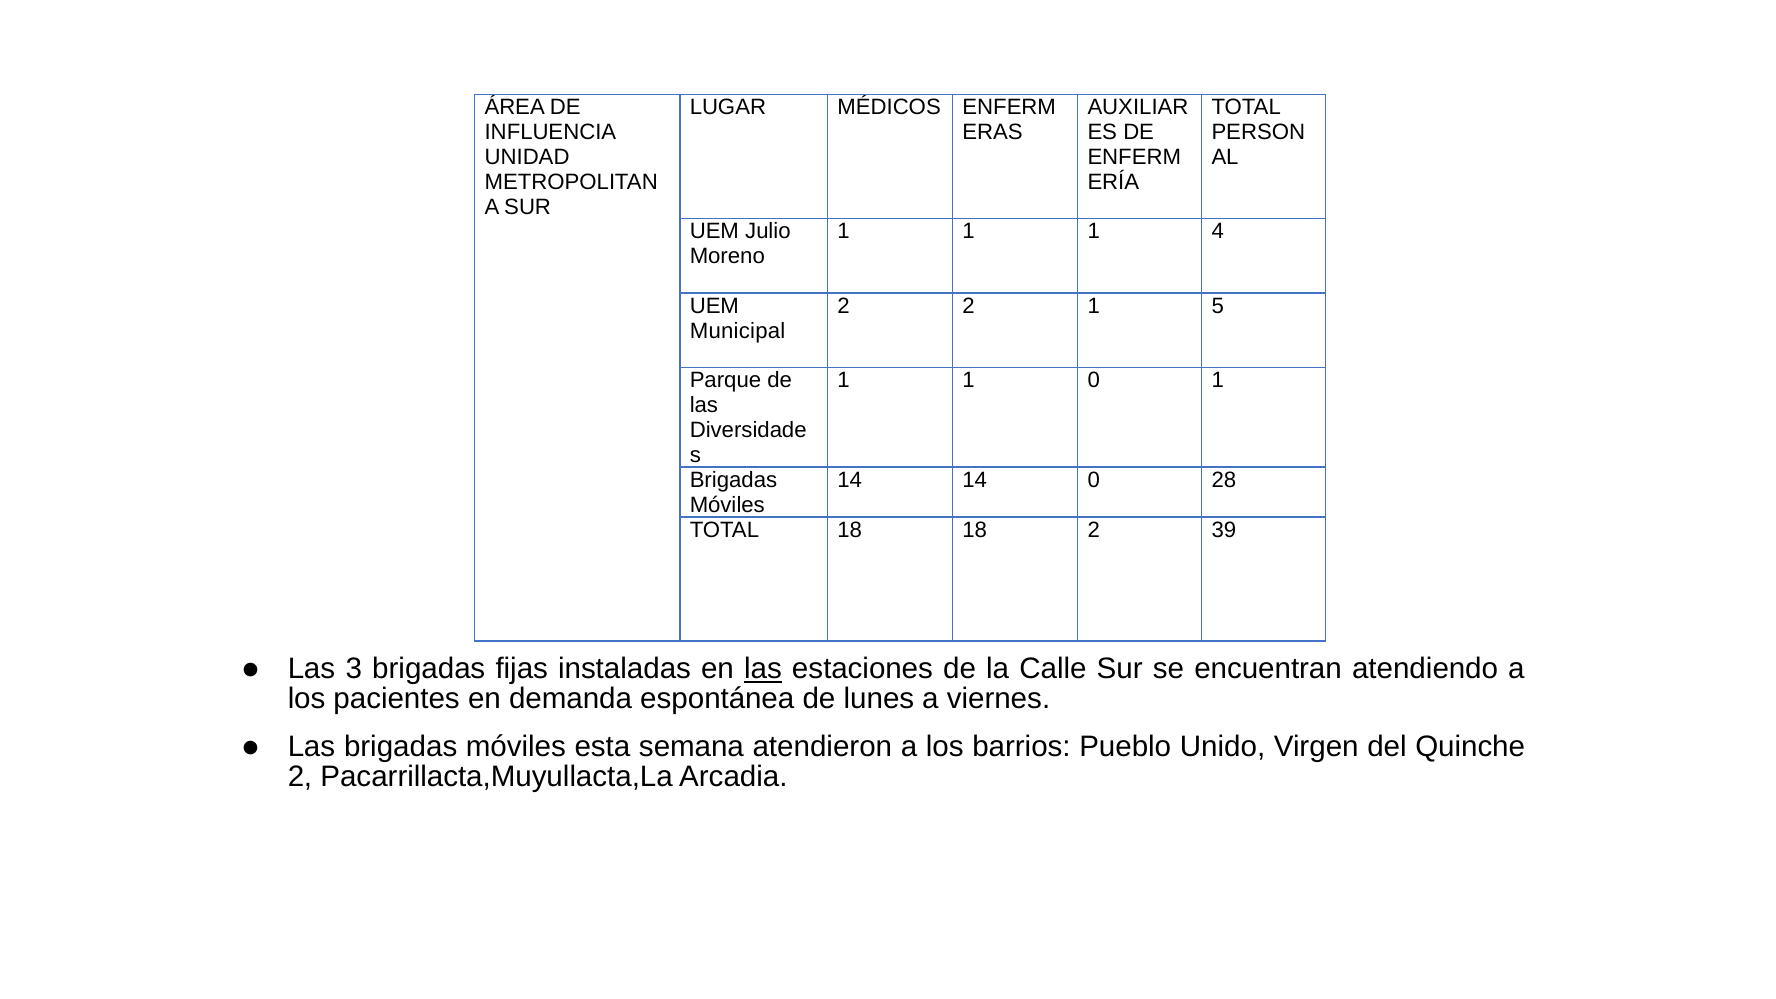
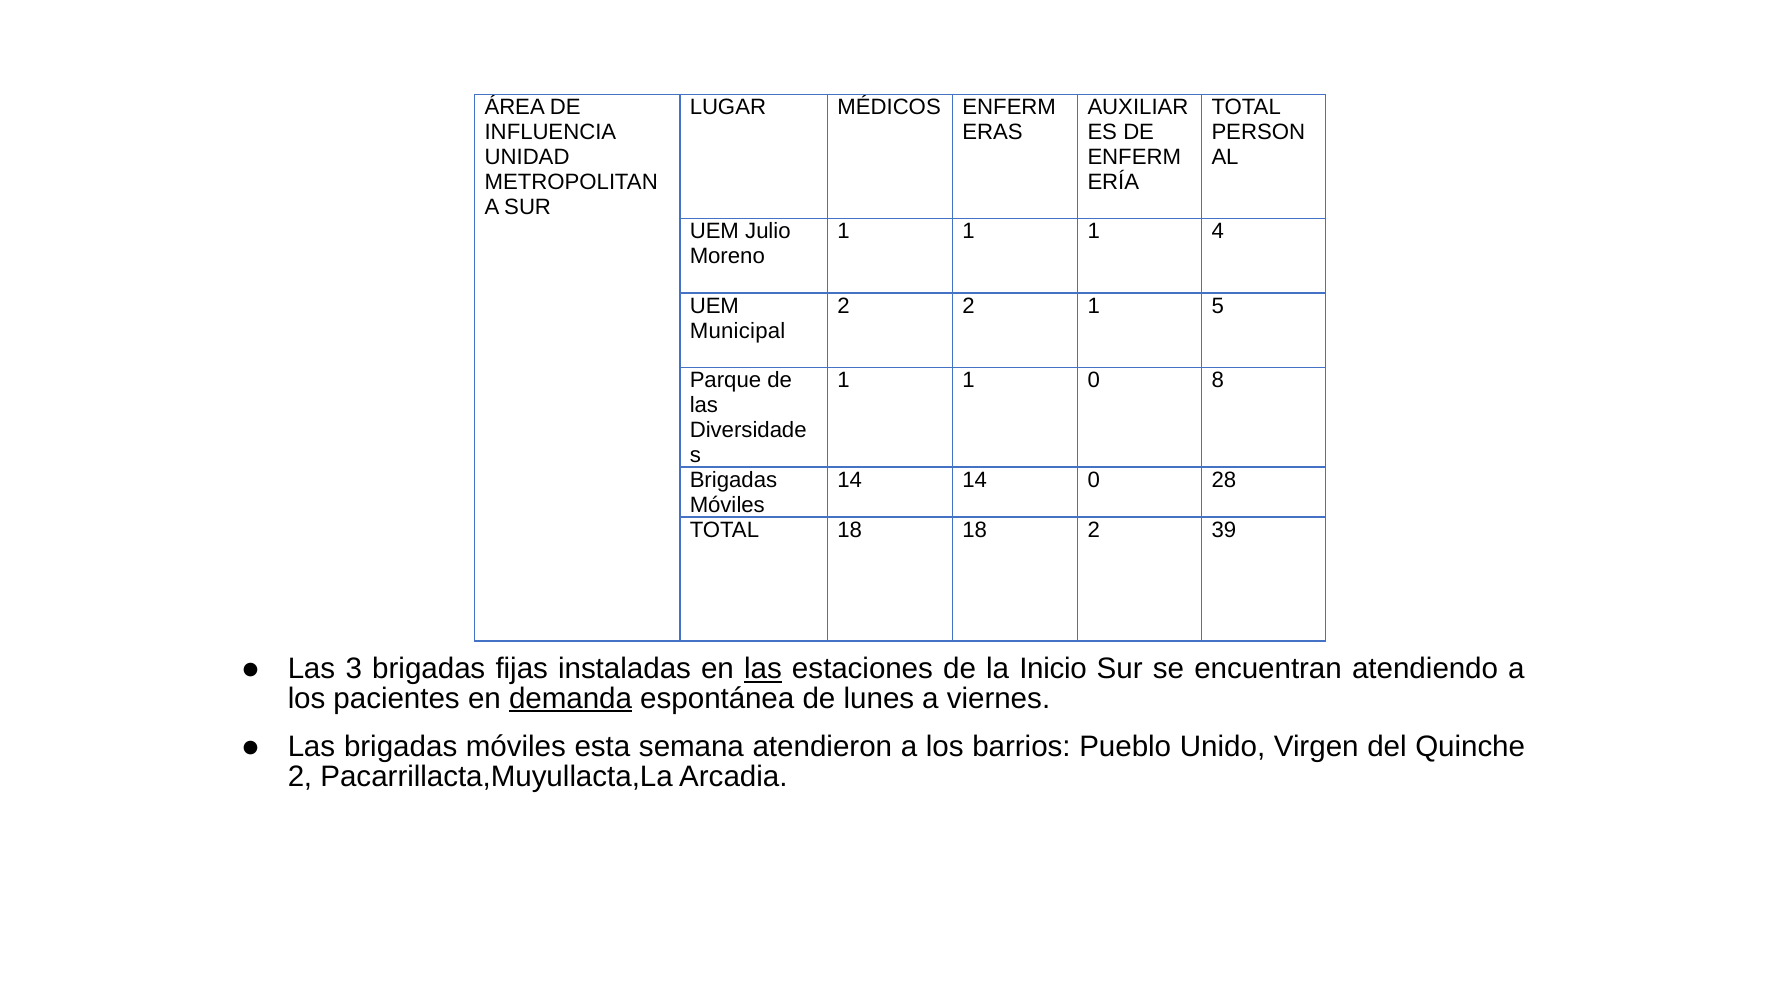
0 1: 1 -> 8 (1218, 380)
Calle: Calle -> Inicio (1053, 669)
demanda underline: none -> present (571, 699)
